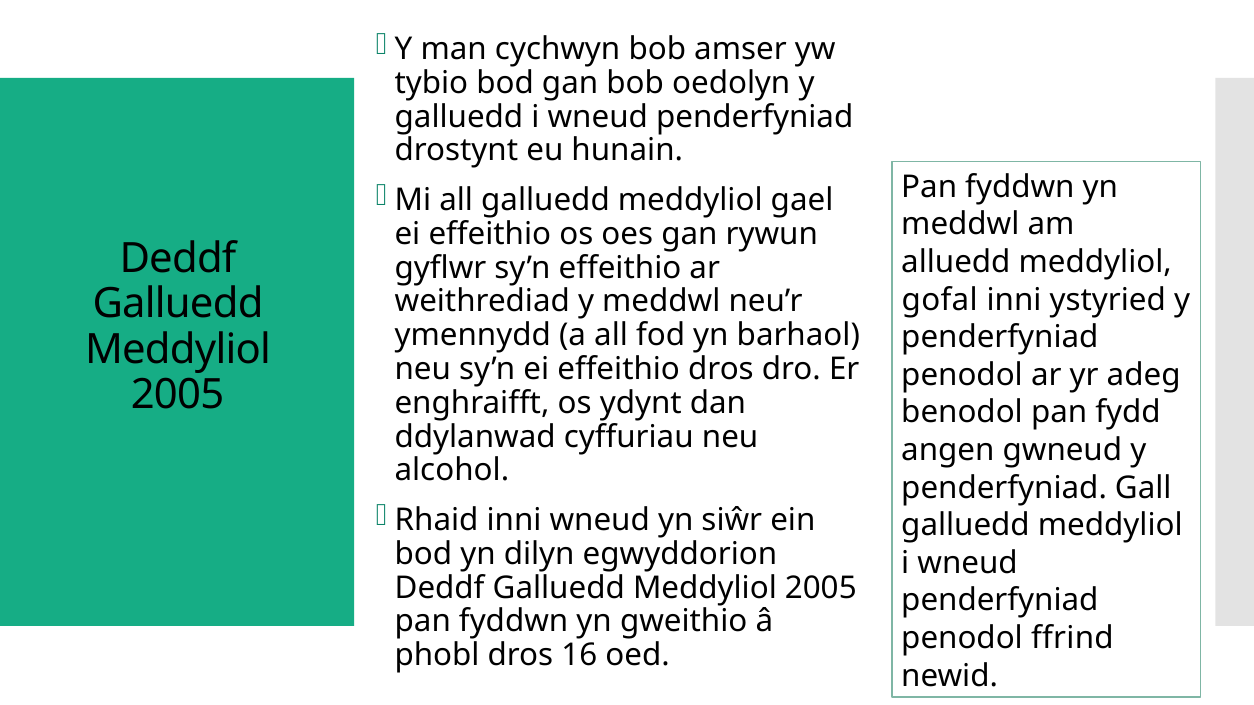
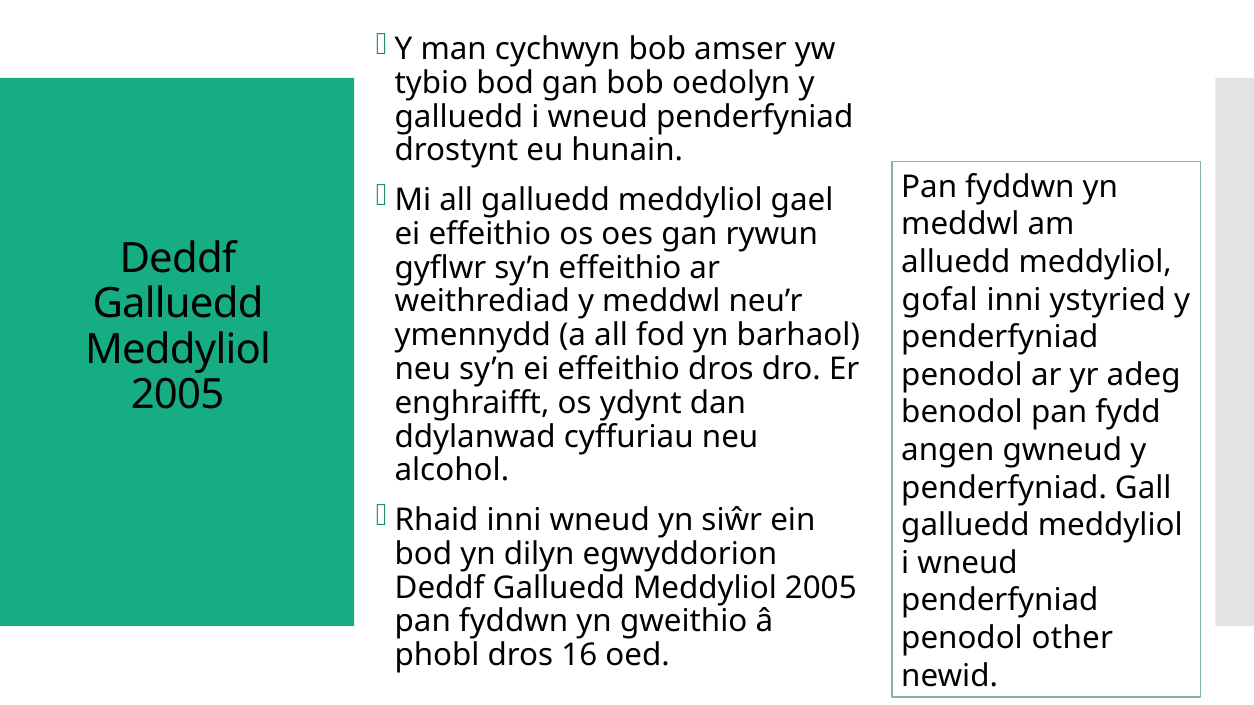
ffrind: ffrind -> other (1072, 639)
